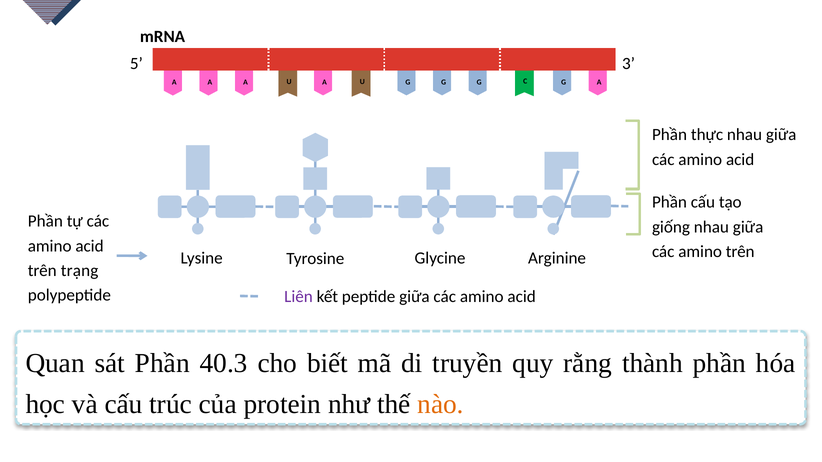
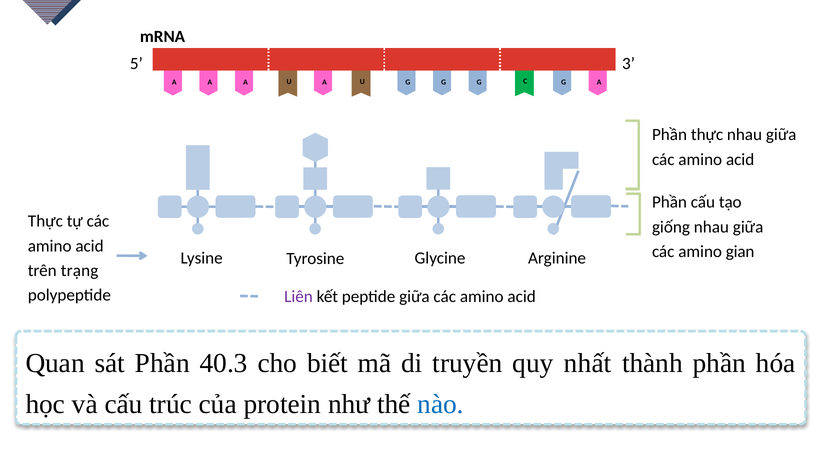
Phần: Phần -> Thực (45, 221)
amino trên: trên -> gian (740, 252)
rằng: rằng -> nhất (588, 363)
nào colour: orange -> blue (441, 405)
